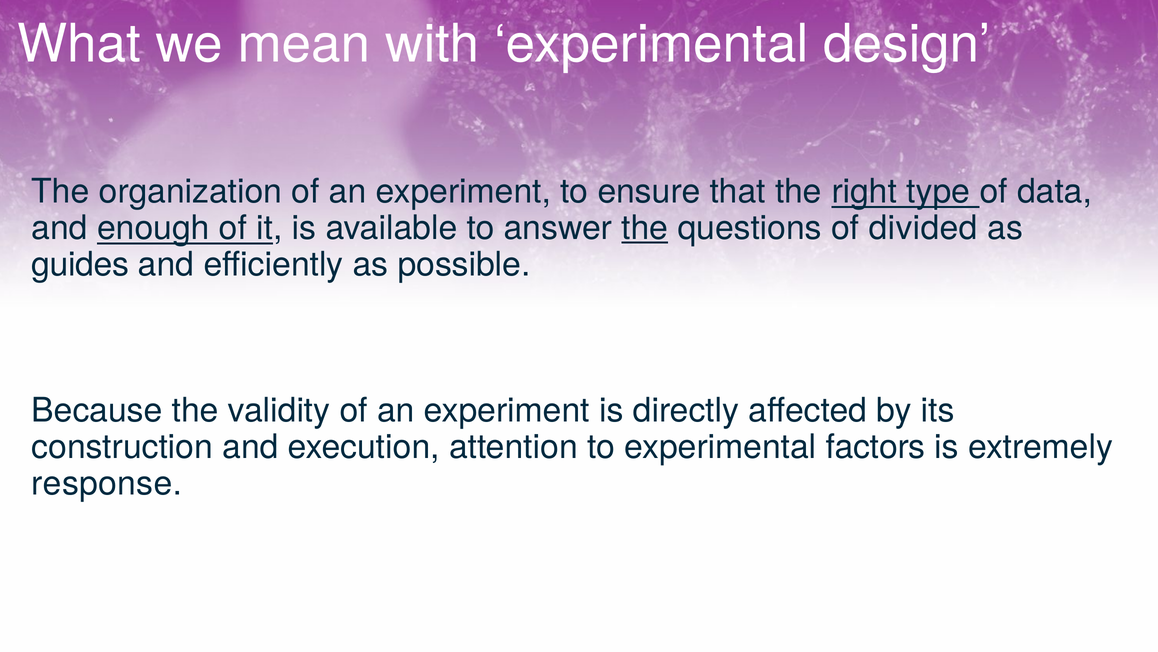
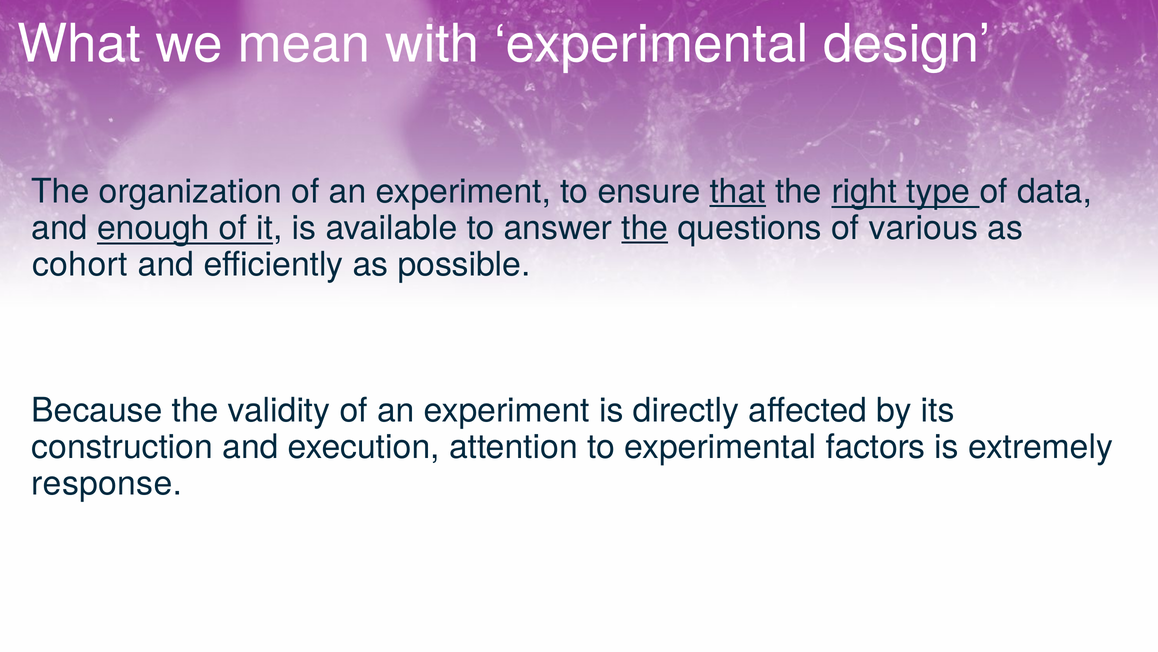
that underline: none -> present (738, 191)
divided: divided -> various (923, 228)
guides: guides -> cohort (80, 264)
